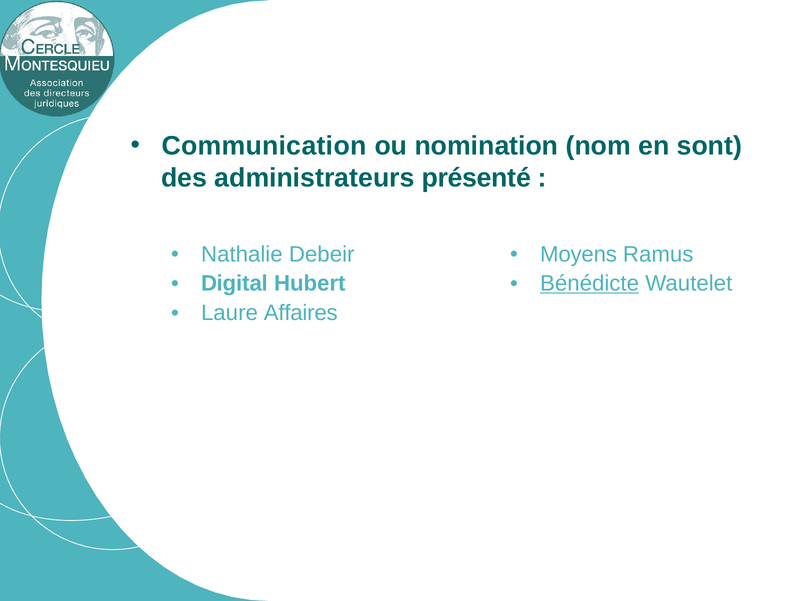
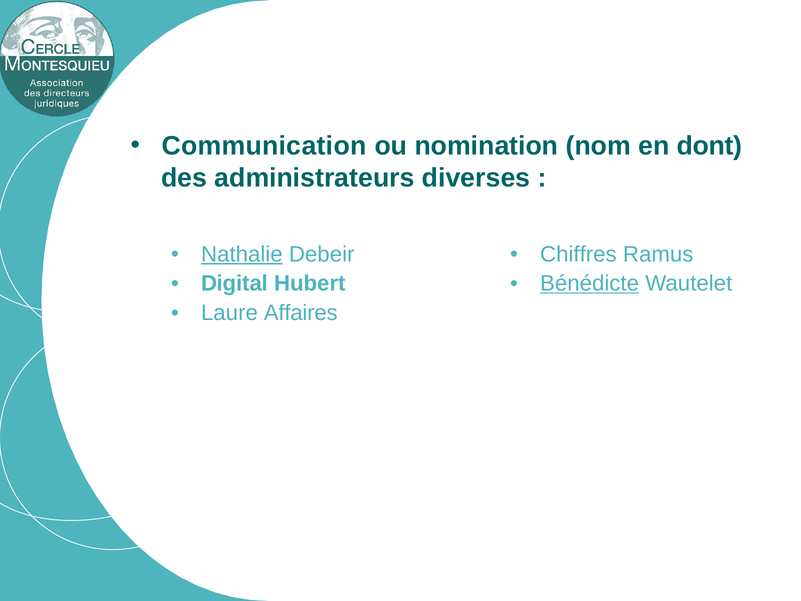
sont: sont -> dont (710, 146)
présenté: présenté -> diverses (476, 178)
Nathalie underline: none -> present (242, 254)
Moyens: Moyens -> Chiffres (578, 254)
